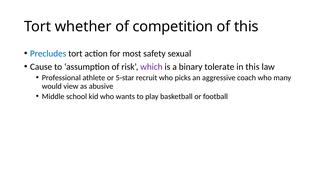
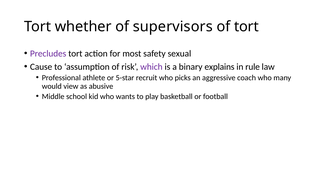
competition: competition -> supervisors (173, 27)
of this: this -> tort (246, 27)
Precludes colour: blue -> purple (48, 53)
tolerate: tolerate -> explains (219, 67)
in this: this -> rule (253, 67)
